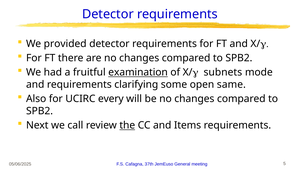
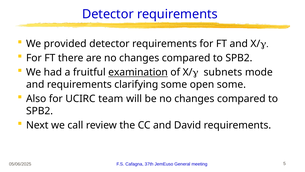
open same: same -> some (231, 84)
every: every -> team (111, 99)
the underline: present -> none (127, 125)
Items: Items -> David (188, 125)
